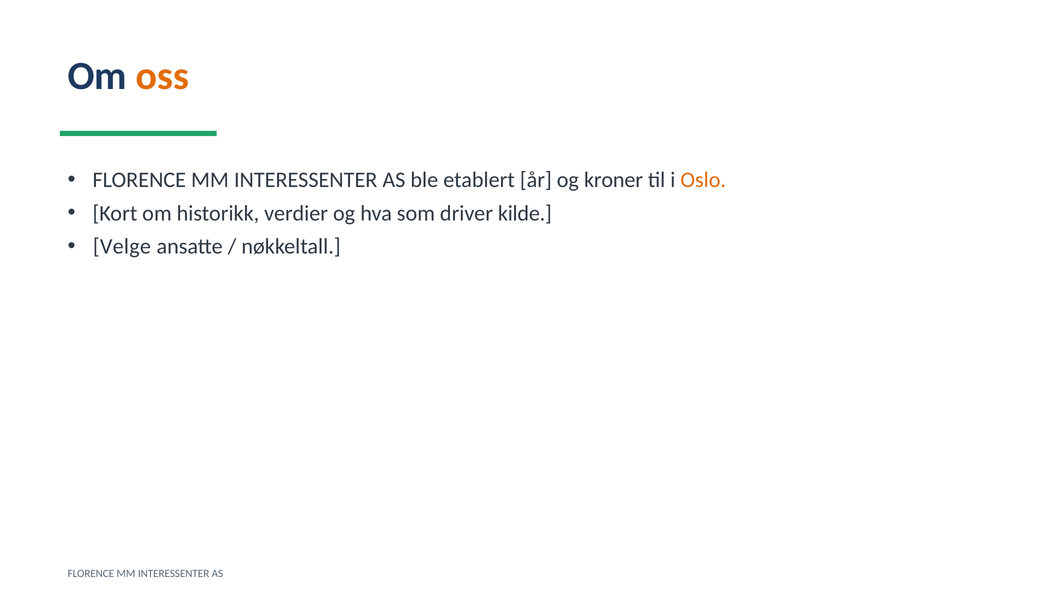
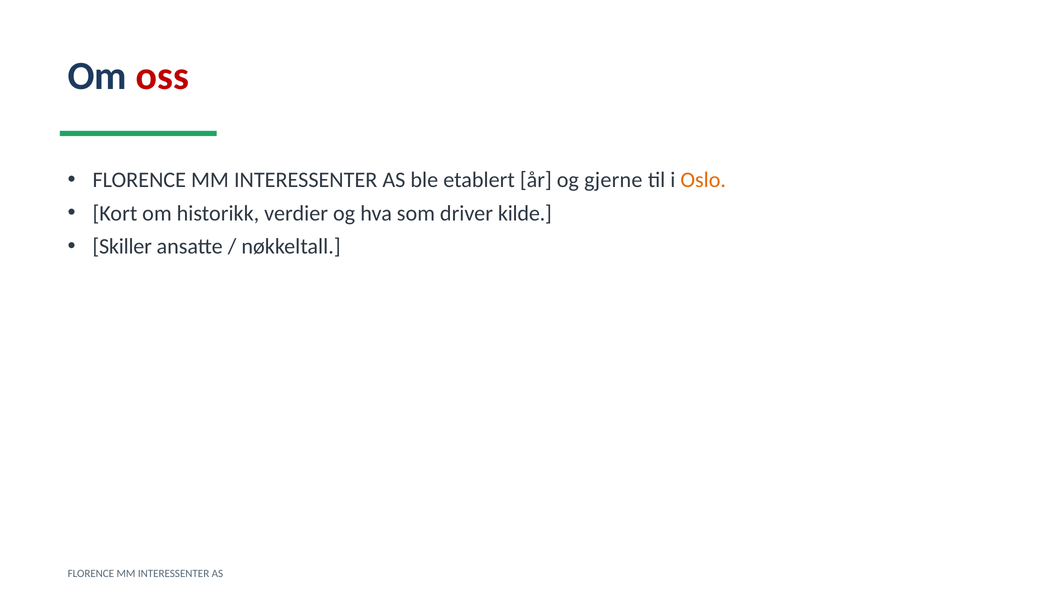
oss colour: orange -> red (162, 76)
kroner: kroner -> gjerne (613, 180)
Velge: Velge -> Skiller (122, 247)
